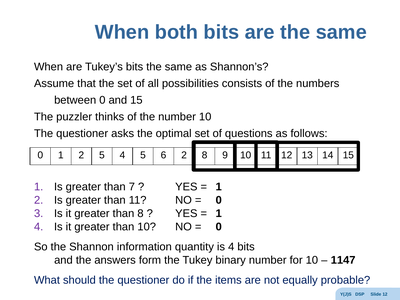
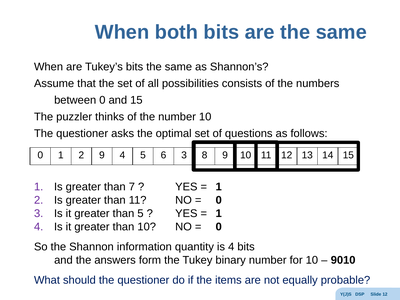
2 5: 5 -> 9 (102, 155)
6 2: 2 -> 3 (184, 155)
than 8: 8 -> 5 (141, 213)
1147: 1147 -> 9010 (343, 260)
